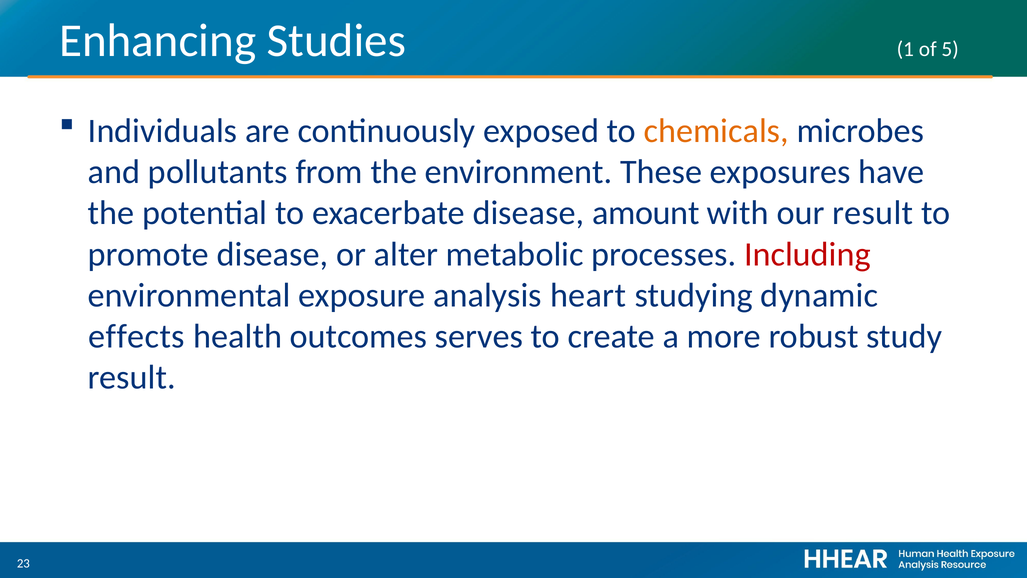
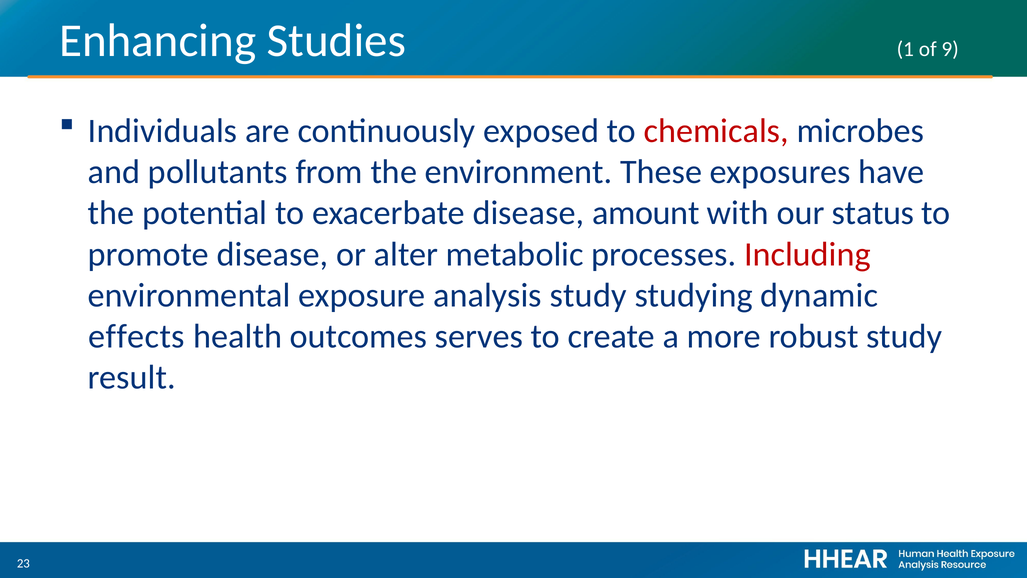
5: 5 -> 9 (950, 49)
chemicals colour: orange -> red (716, 131)
our result: result -> status (873, 213)
analysis heart: heart -> study (588, 295)
